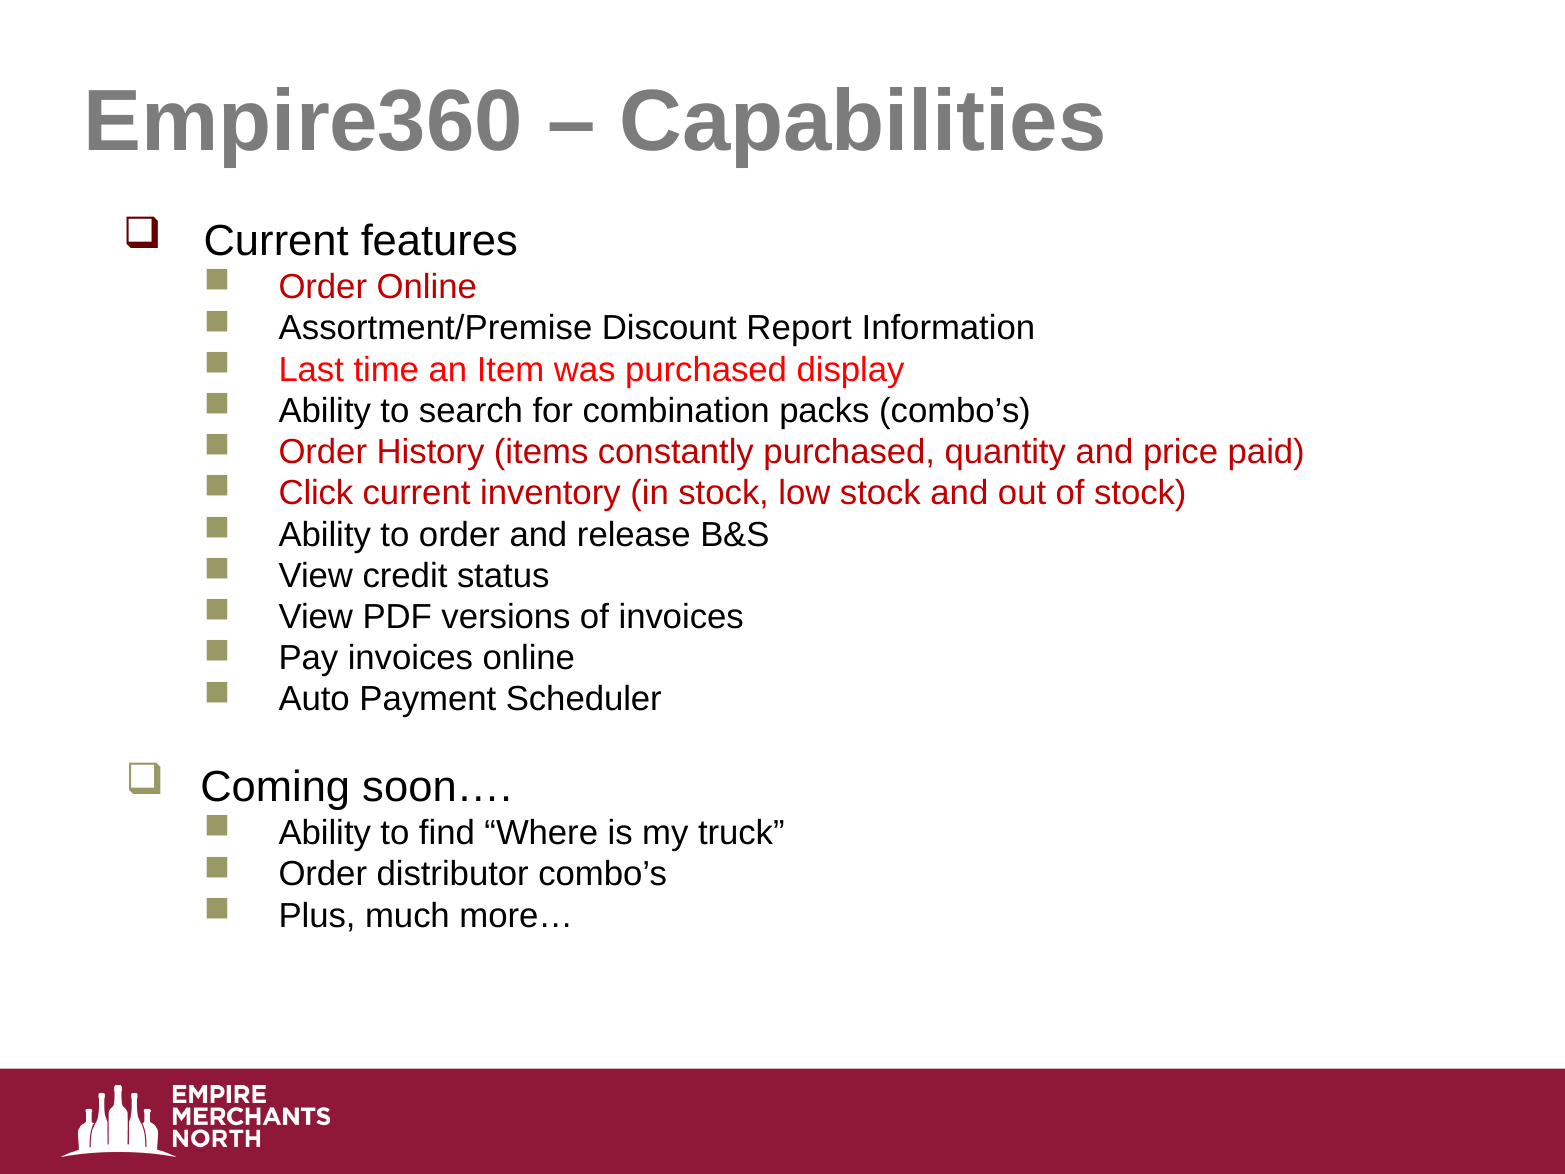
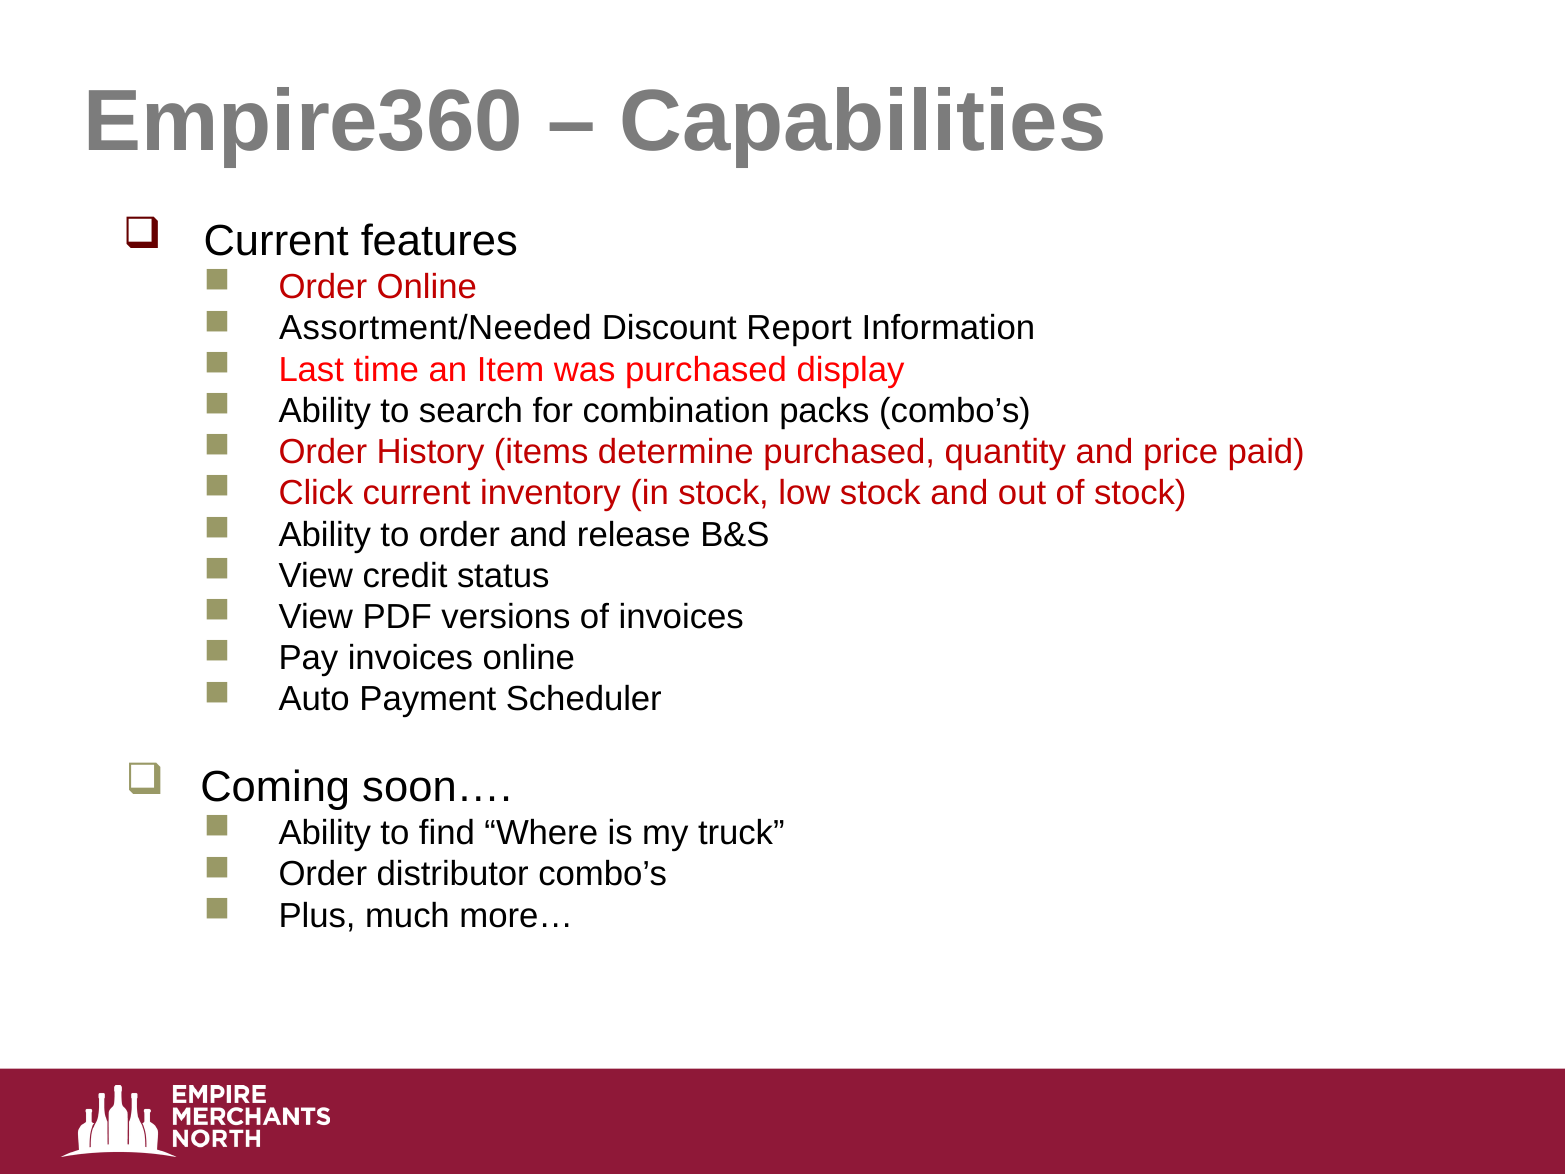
Assortment/Premise: Assortment/Premise -> Assortment/Needed (435, 328)
constantly: constantly -> determine (676, 452)
